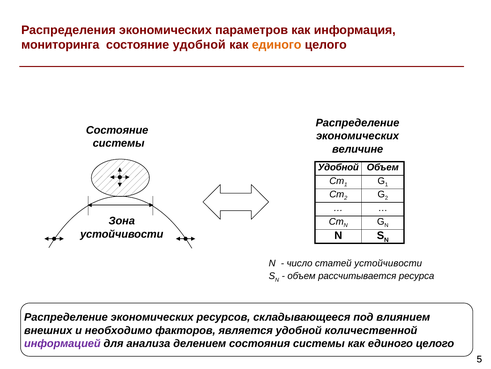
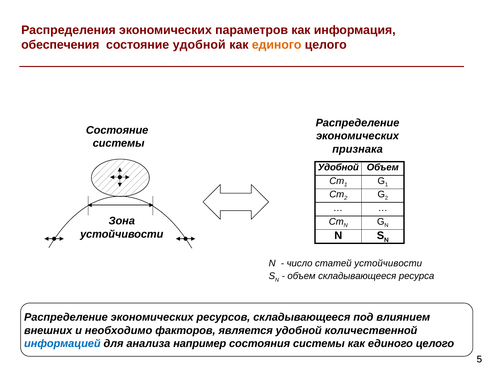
мониторинга: мониторинга -> обеспечения (60, 45)
величине: величине -> признака (358, 149)
объем рассчитывается: рассчитывается -> складывающееся (357, 276)
информацией colour: purple -> blue (62, 343)
делением: делением -> например (200, 343)
